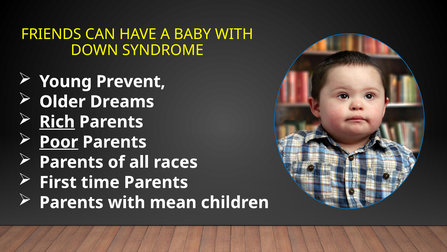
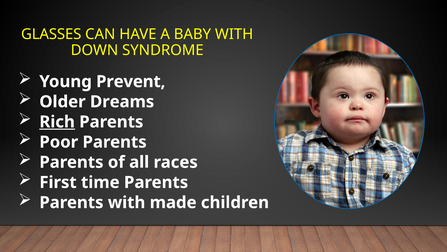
FRIENDS: FRIENDS -> GLASSES (51, 34)
Poor underline: present -> none (59, 142)
mean: mean -> made (173, 202)
